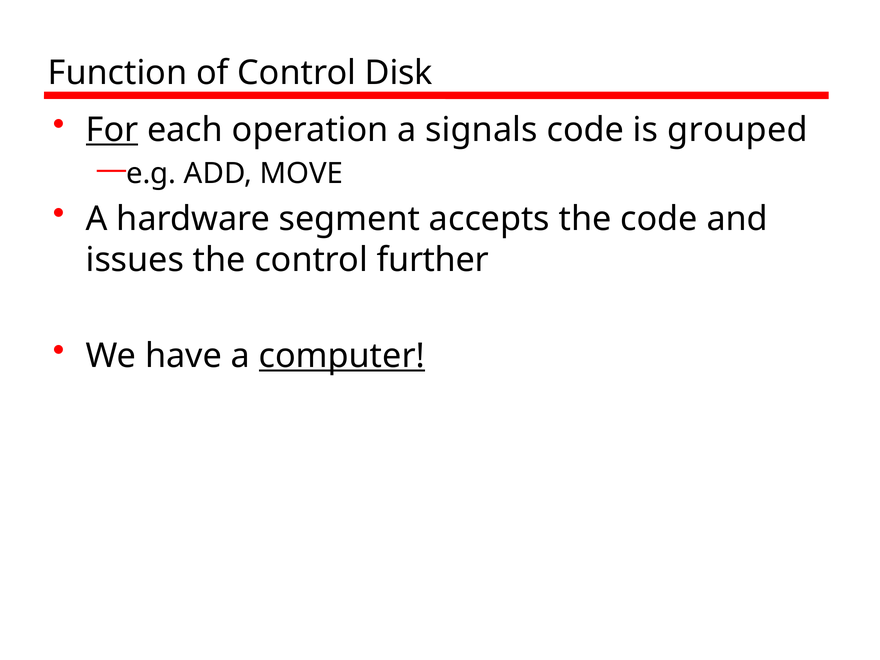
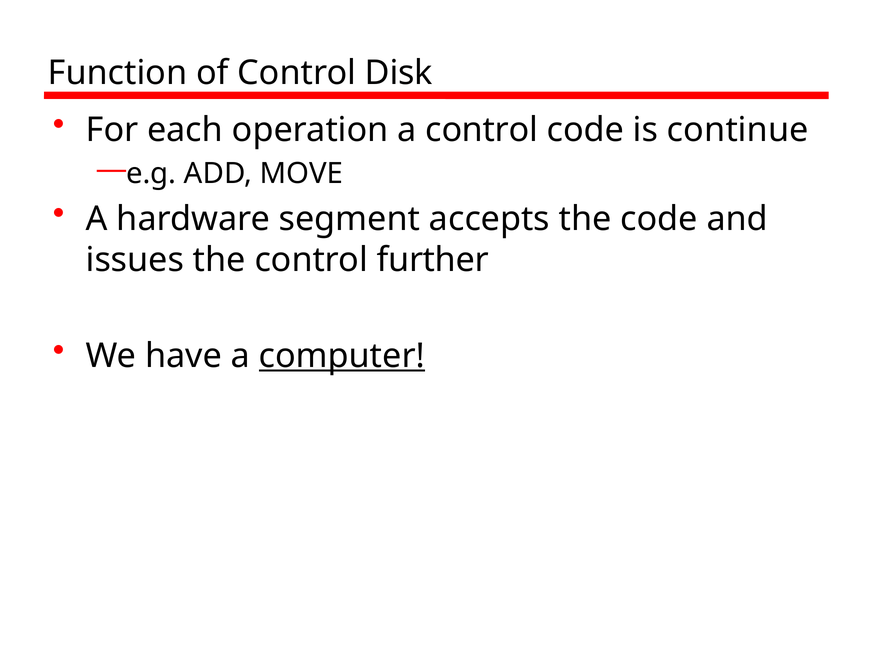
For underline: present -> none (112, 130)
a signals: signals -> control (482, 130)
grouped: grouped -> continue (738, 130)
